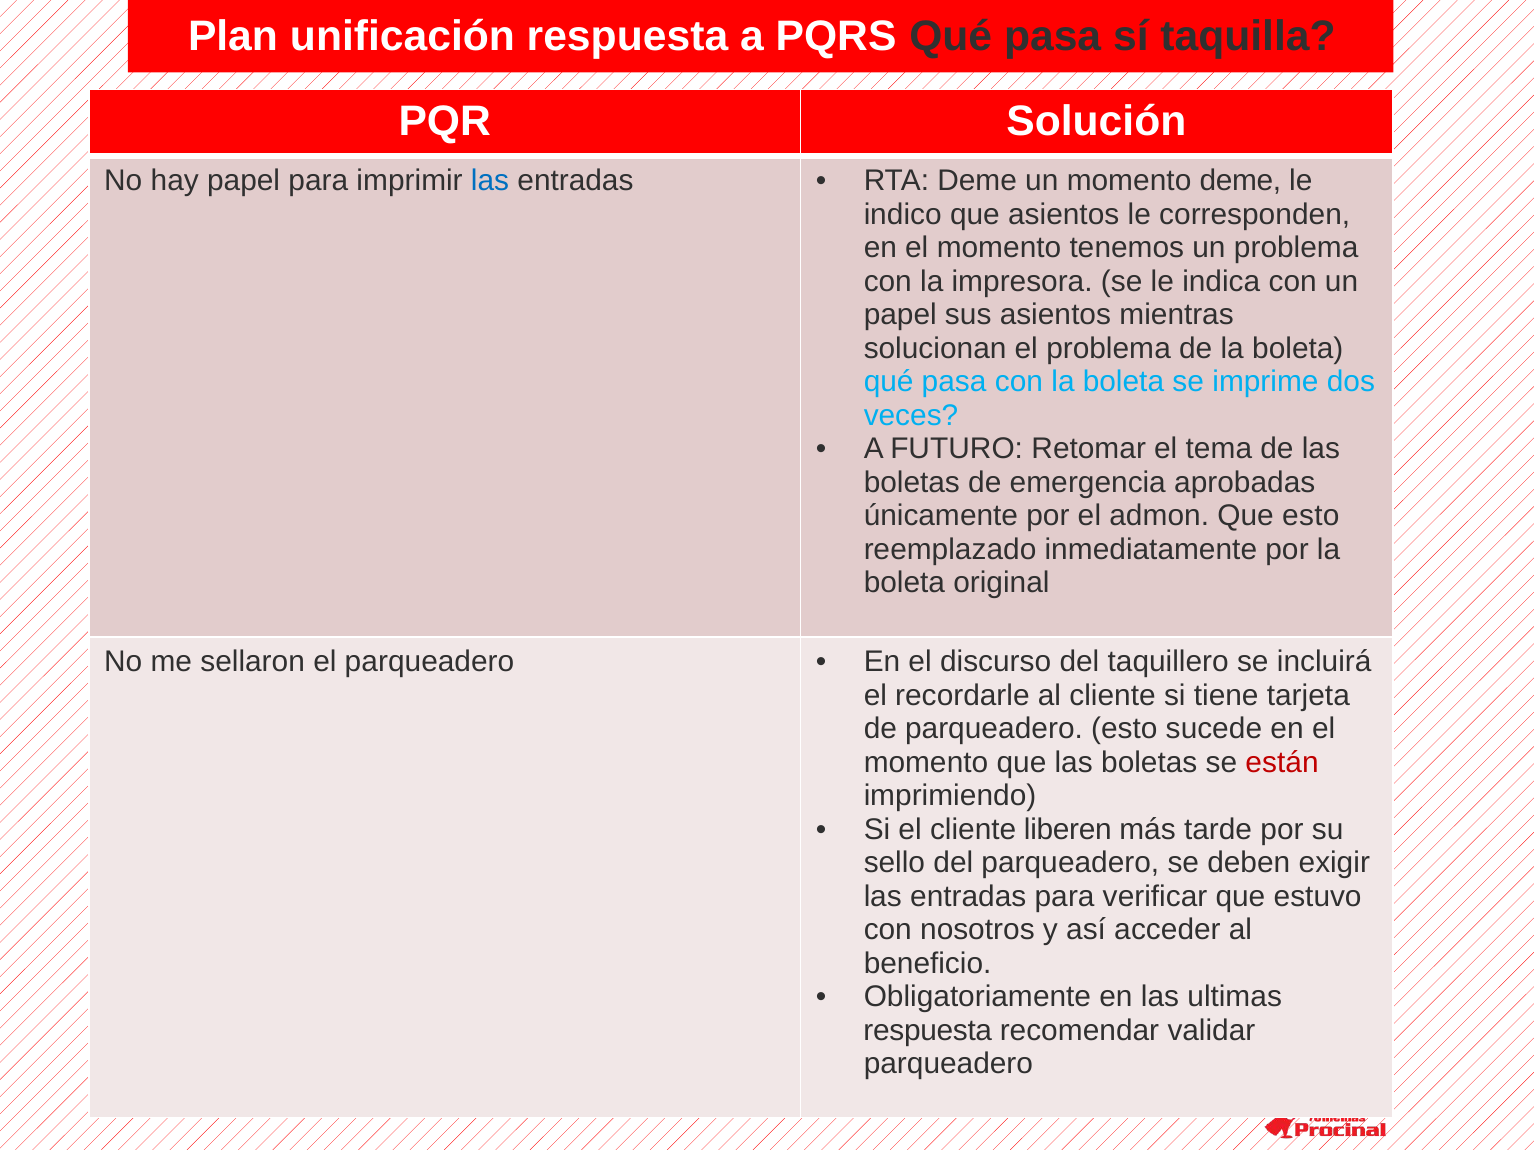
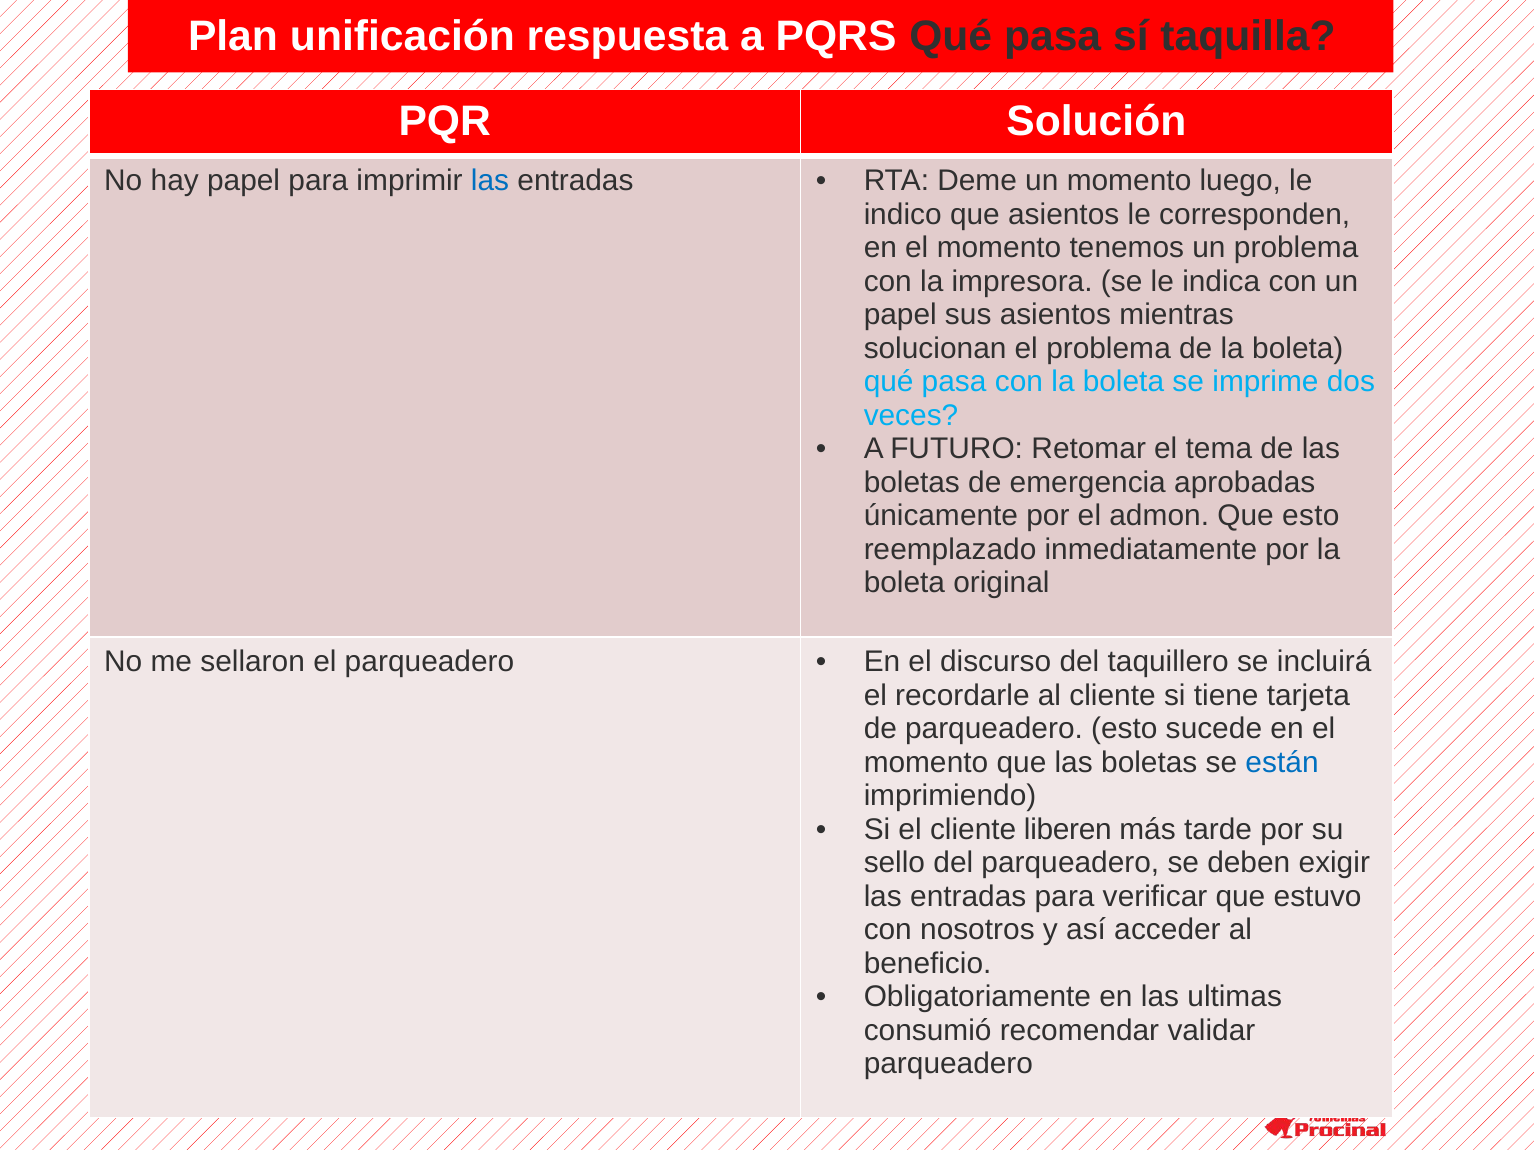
momento deme: deme -> luego (1240, 181)
están colour: red -> blue (1282, 763)
respuesta: respuesta -> consumió (928, 1031)
